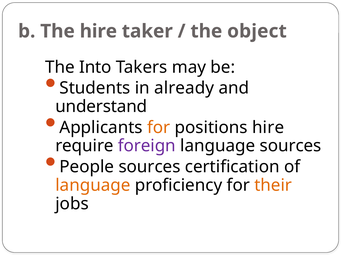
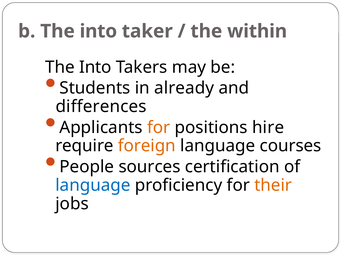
b The hire: hire -> into (98, 31)
object: object -> within (257, 31)
understand: understand -> differences (101, 106)
foreign colour: purple -> orange (147, 146)
language sources: sources -> courses (291, 146)
language colour: orange -> blue (93, 185)
